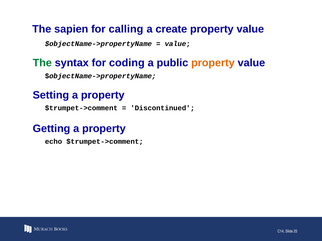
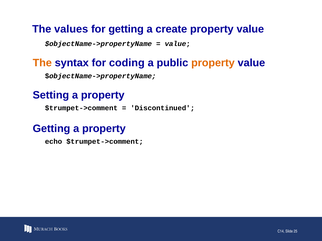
sapien: sapien -> values (71, 29)
for calling: calling -> getting (126, 29)
The colour: green -> orange (42, 63)
